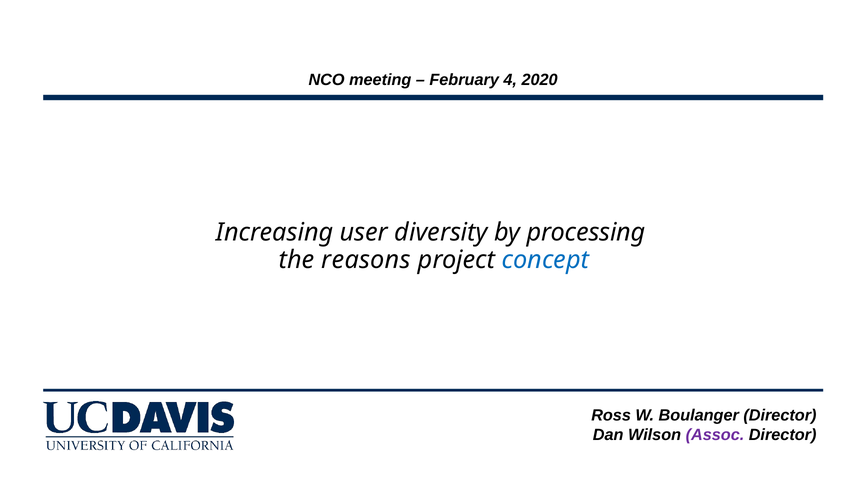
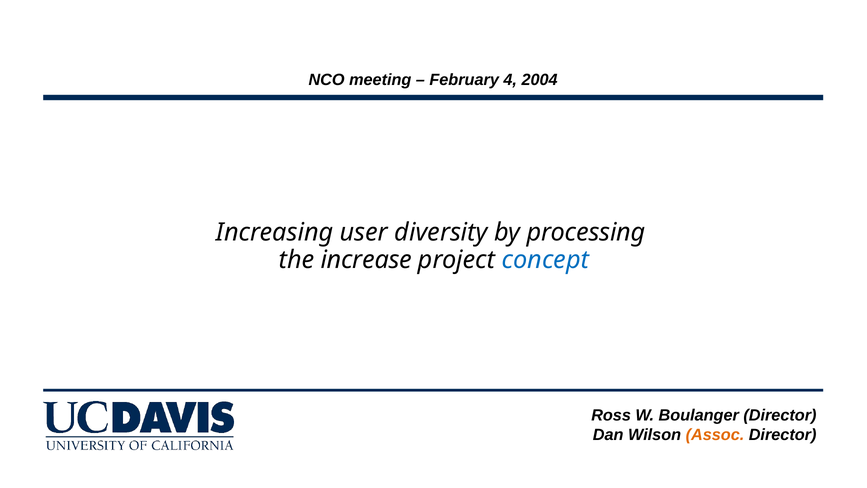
2020: 2020 -> 2004 (540, 80)
reasons: reasons -> increase (366, 259)
Assoc colour: purple -> orange (715, 435)
